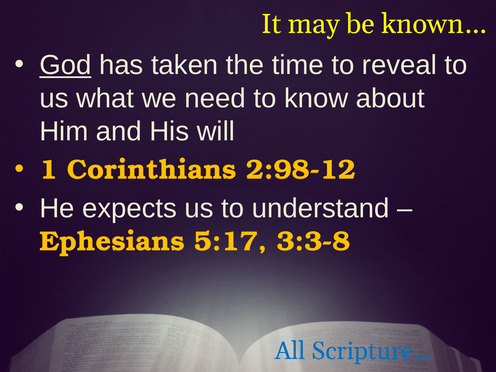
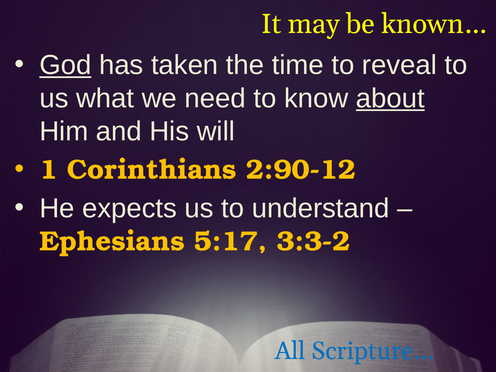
about underline: none -> present (390, 98)
2:98-12: 2:98-12 -> 2:90-12 (301, 170)
3:3-8: 3:3-8 -> 3:3-2 (313, 241)
